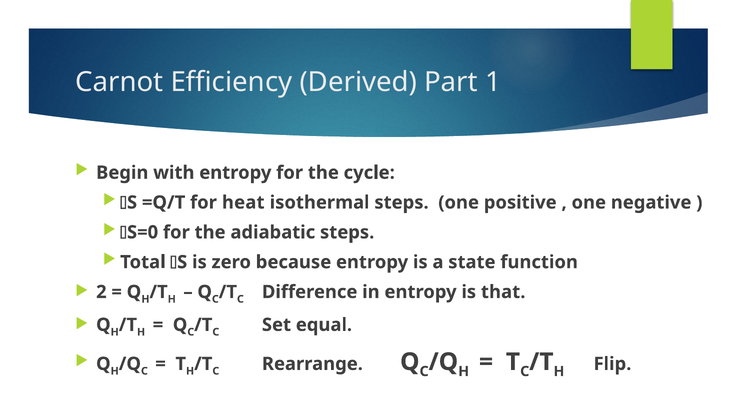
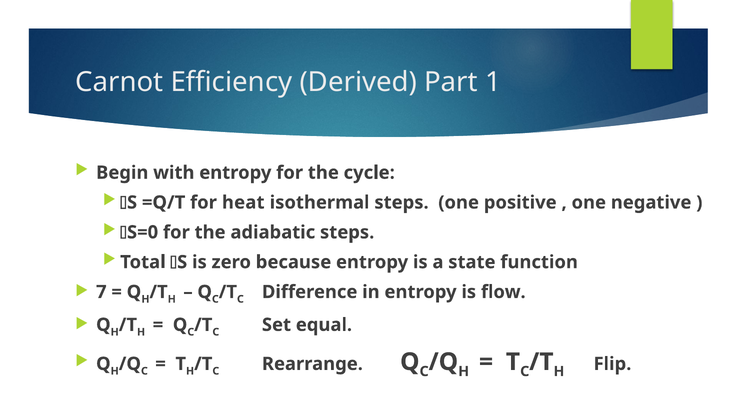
2: 2 -> 7 (101, 292)
that: that -> flow (503, 292)
